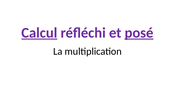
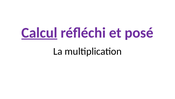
posé underline: present -> none (139, 33)
